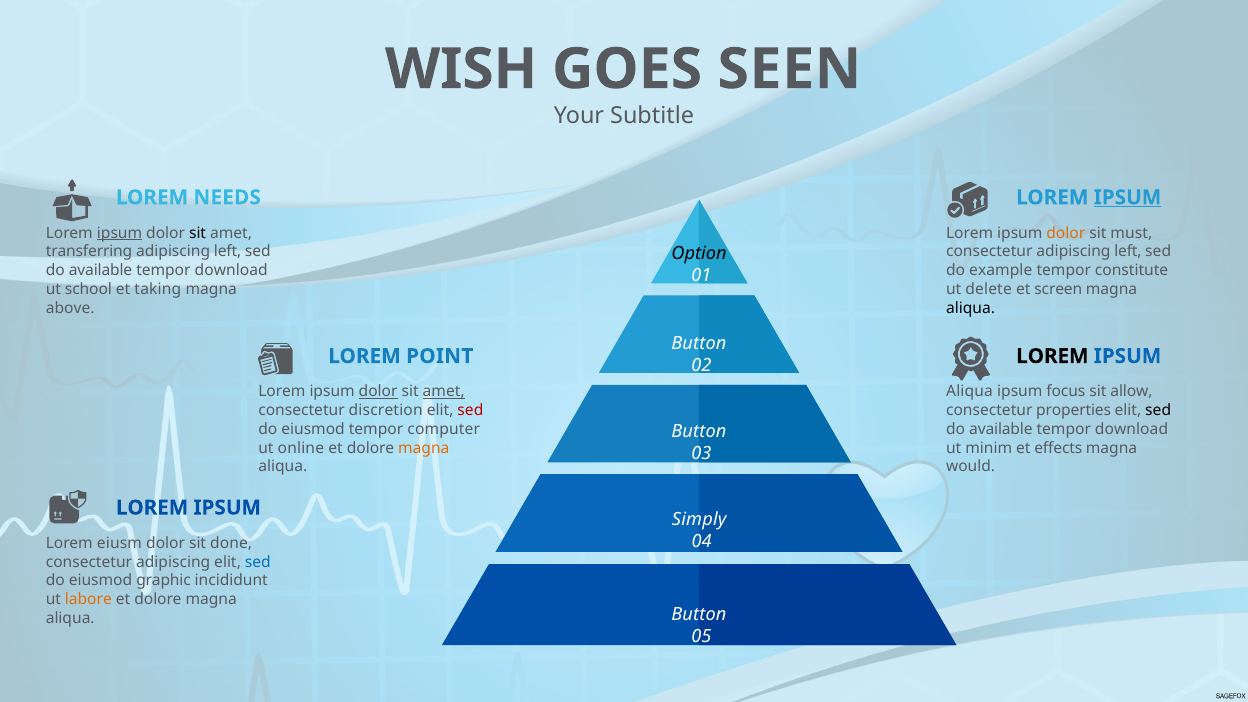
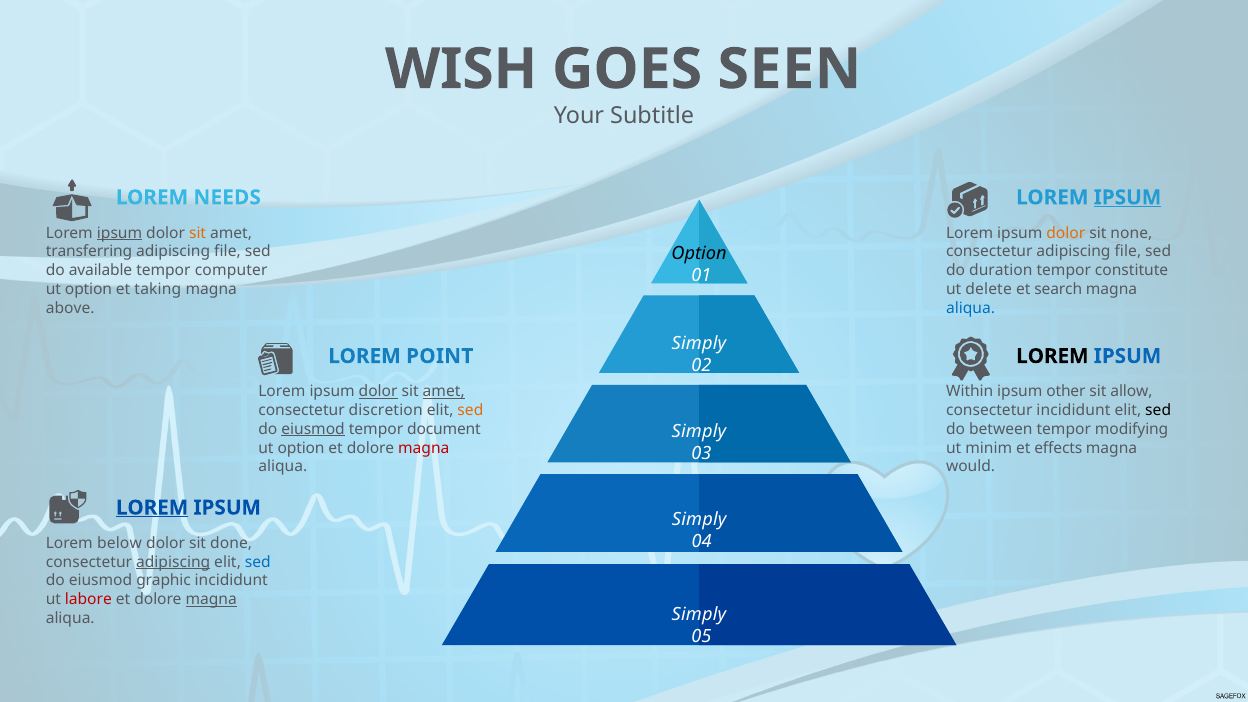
sit colour: black -> orange (198, 233)
must: must -> none (1131, 233)
left: left -> file (228, 252)
consectetur adipiscing left: left -> file (1128, 252)
download: download -> computer (231, 270)
example: example -> duration (1001, 270)
school: school -> option (88, 289)
screen: screen -> search (1058, 289)
aliqua colour: black -> blue (971, 308)
Button: Button -> Simply (699, 344)
Aliqua: Aliqua -> Within (970, 392)
focus: focus -> other (1066, 392)
sed colour: red -> orange (470, 410)
consectetur properties: properties -> incididunt (1073, 410)
eiusmod underline: none -> present (313, 429)
computer: computer -> document (444, 429)
available: available -> between (1001, 429)
download: download -> modifying (1132, 429)
Button: Button -> Simply (699, 431)
online: online -> option (301, 448)
magna colour: orange -> red (424, 448)
LOREM underline: none -> present (152, 508)
eiusm: eiusm -> below (119, 543)
adipiscing underline: none -> present (173, 562)
labore colour: orange -> red (88, 599)
magna underline: none -> present (211, 599)
Button: Button -> Simply (699, 615)
